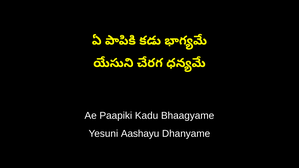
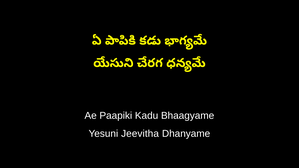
Aashayu: Aashayu -> Jeevitha (140, 134)
